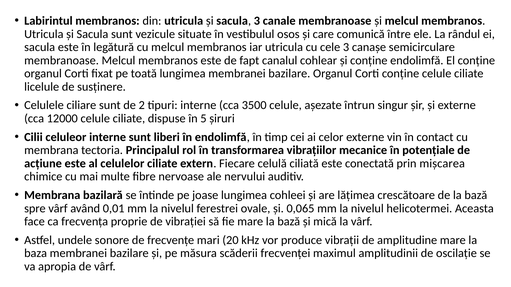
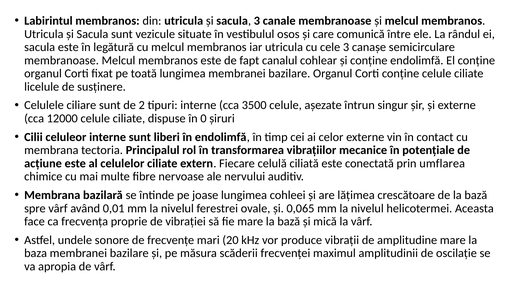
5: 5 -> 0 (203, 119)
mișcarea: mișcarea -> umflarea (442, 164)
